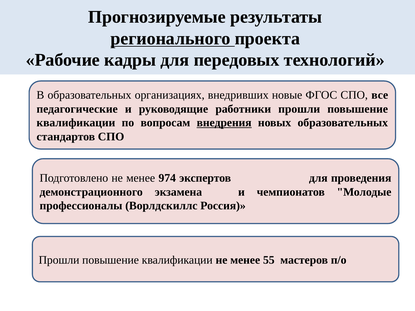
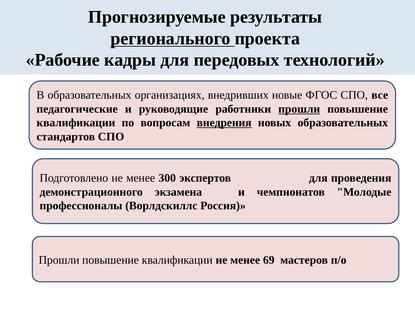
прошли underline: none -> present (299, 109)
974: 974 -> 300 (167, 178)
55: 55 -> 69 (269, 260)
